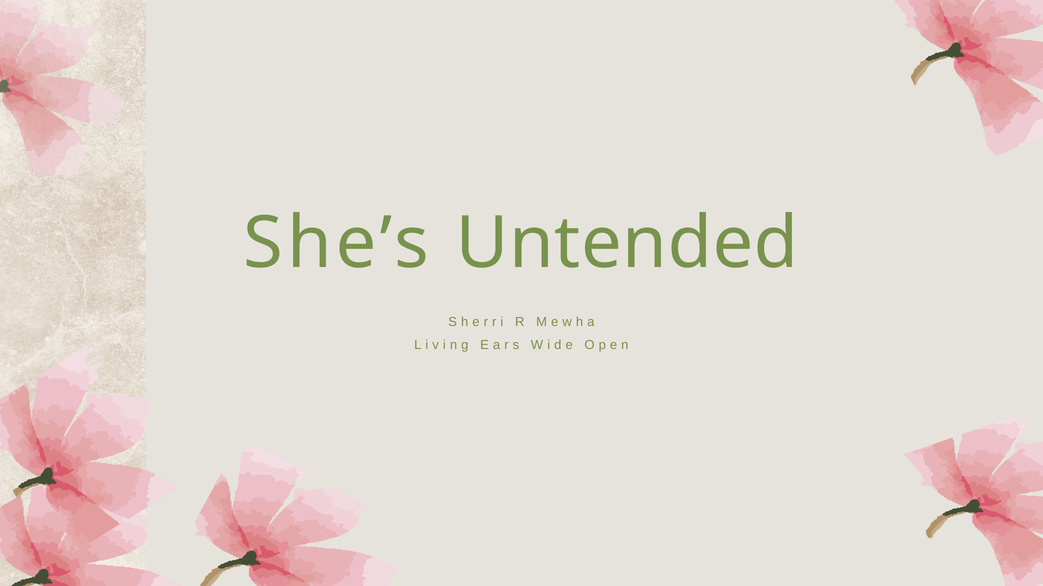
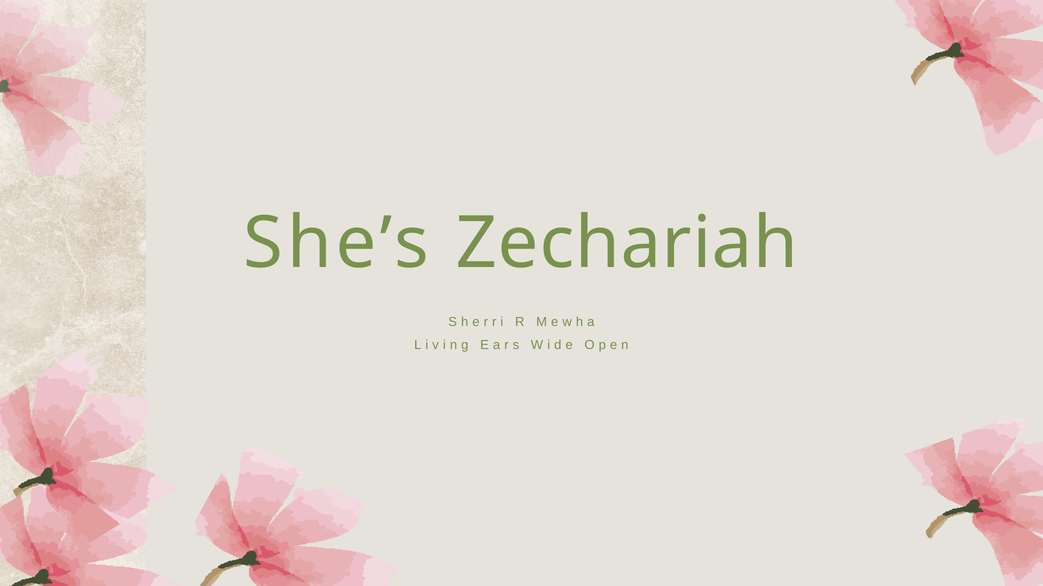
Untended: Untended -> Zechariah (627, 244)
